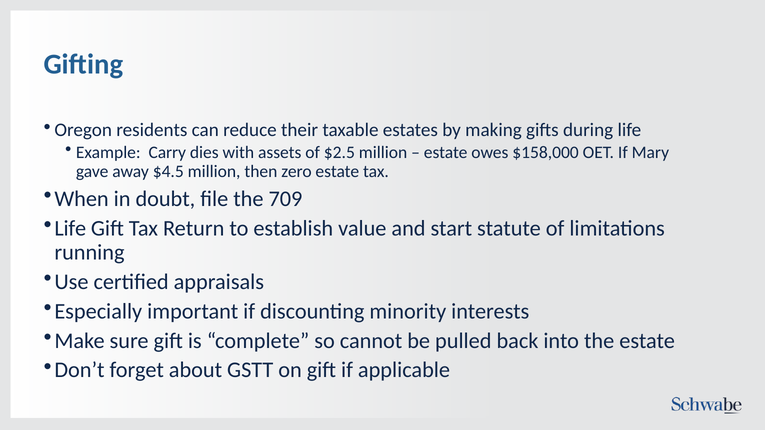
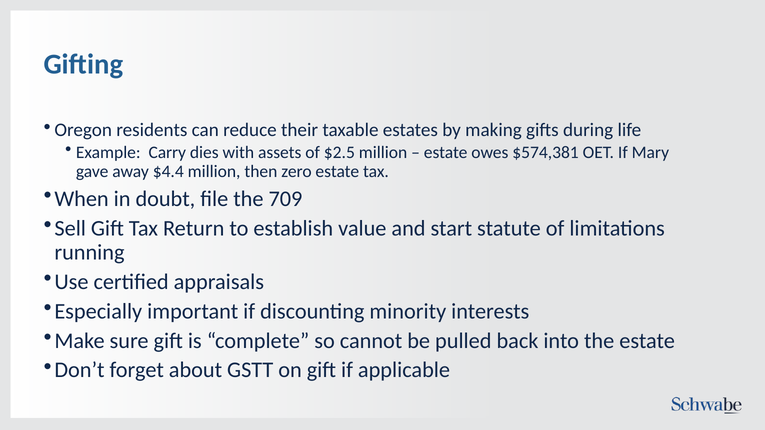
$158,000: $158,000 -> $574,381 (546, 152)
$4.5: $4.5 -> $4.4 (168, 171)
Life: Life -> Sell (70, 228)
